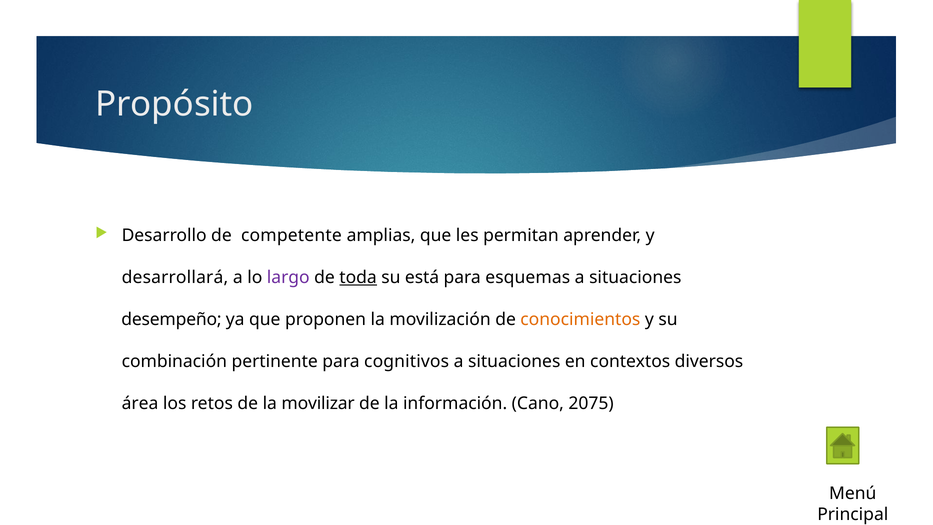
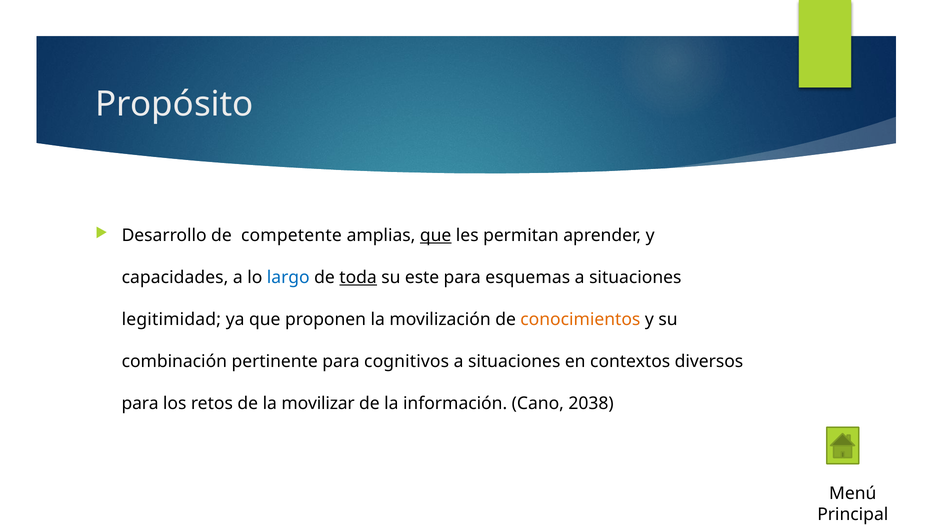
que underline: none -> present (436, 235)
desarrollará: desarrollará -> capacidades (175, 277)
largo colour: purple -> blue (288, 277)
está: está -> este (422, 277)
desempeño: desempeño -> legitimidad (171, 319)
área: área -> para (140, 403)
2075: 2075 -> 2038 (591, 403)
